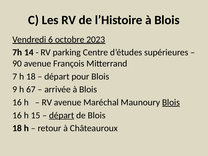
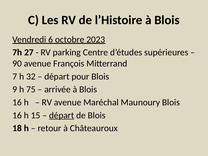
14: 14 -> 27 (29, 52)
h 18: 18 -> 32 (31, 76)
67: 67 -> 75 (31, 89)
Blois underline: present -> none (171, 102)
